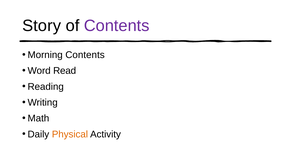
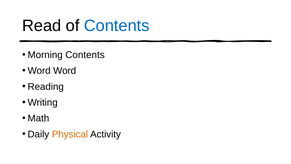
Story: Story -> Read (42, 26)
Contents colour: purple -> blue (117, 26)
Word Read: Read -> Word (65, 71)
